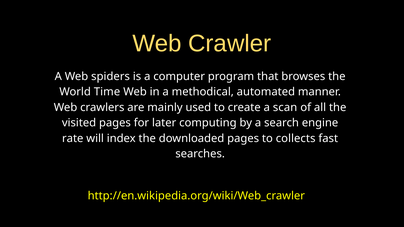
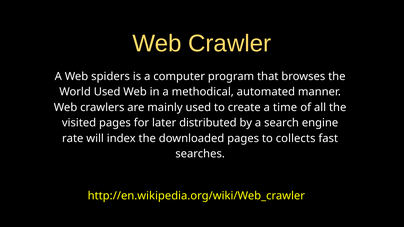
World Time: Time -> Used (107, 92)
scan: scan -> time (285, 108)
computing: computing -> distributed (208, 123)
